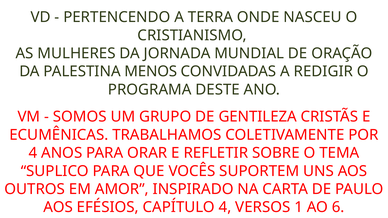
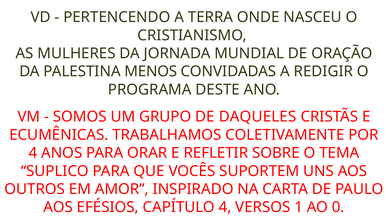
GENTILEZA: GENTILEZA -> DAQUELES (258, 117)
6: 6 -> 0 (338, 207)
